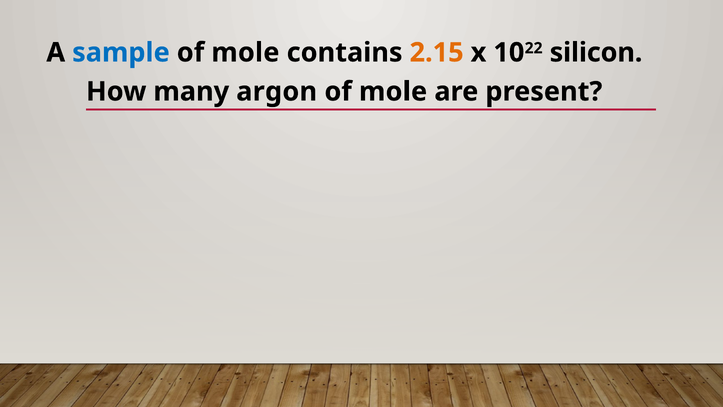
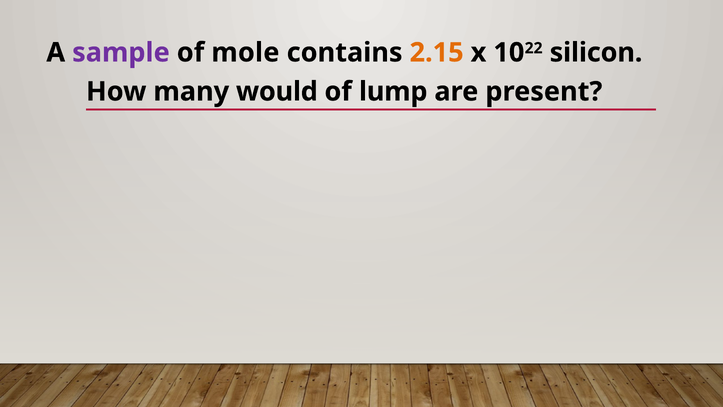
sample colour: blue -> purple (121, 53)
argon: argon -> would (277, 92)
mole: mole -> lump (393, 92)
